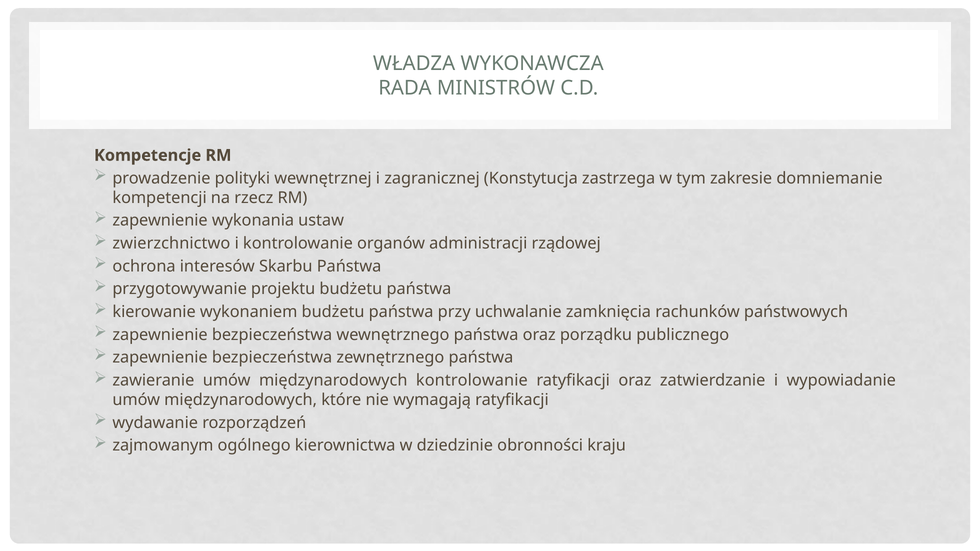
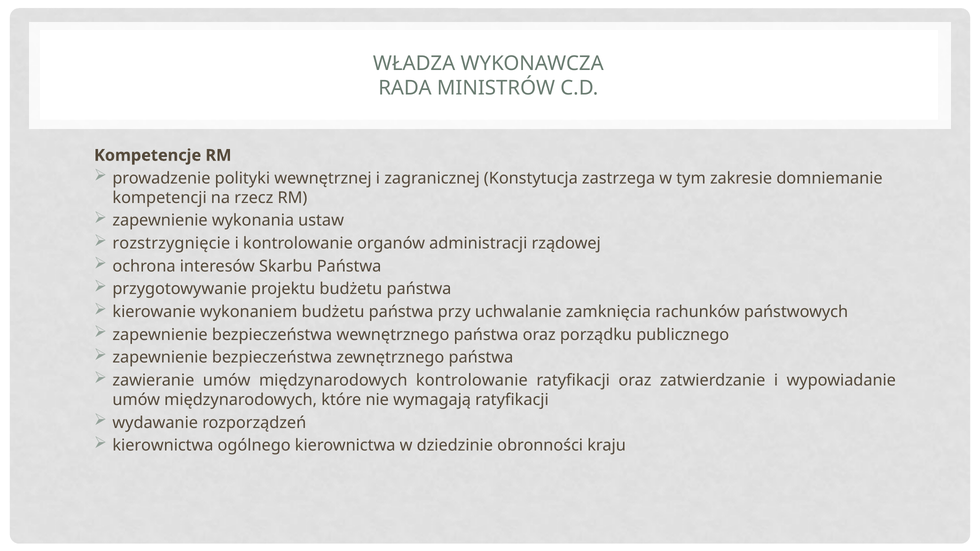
zwierzchnictwo: zwierzchnictwo -> rozstrzygnięcie (171, 243)
zajmowanym: zajmowanym -> kierownictwa (163, 446)
